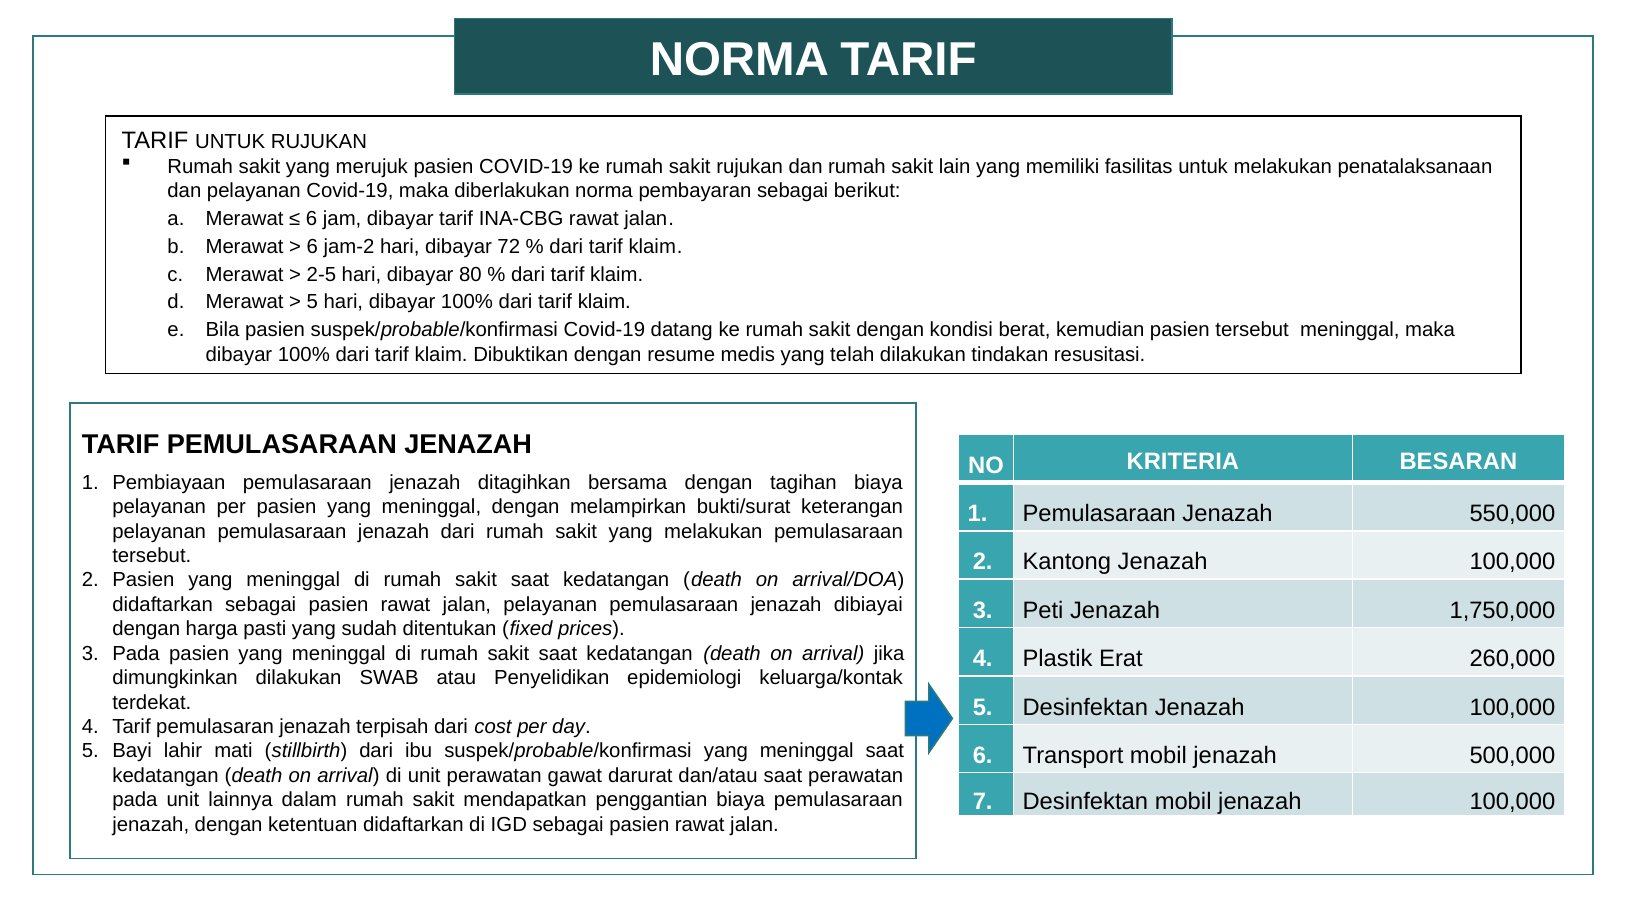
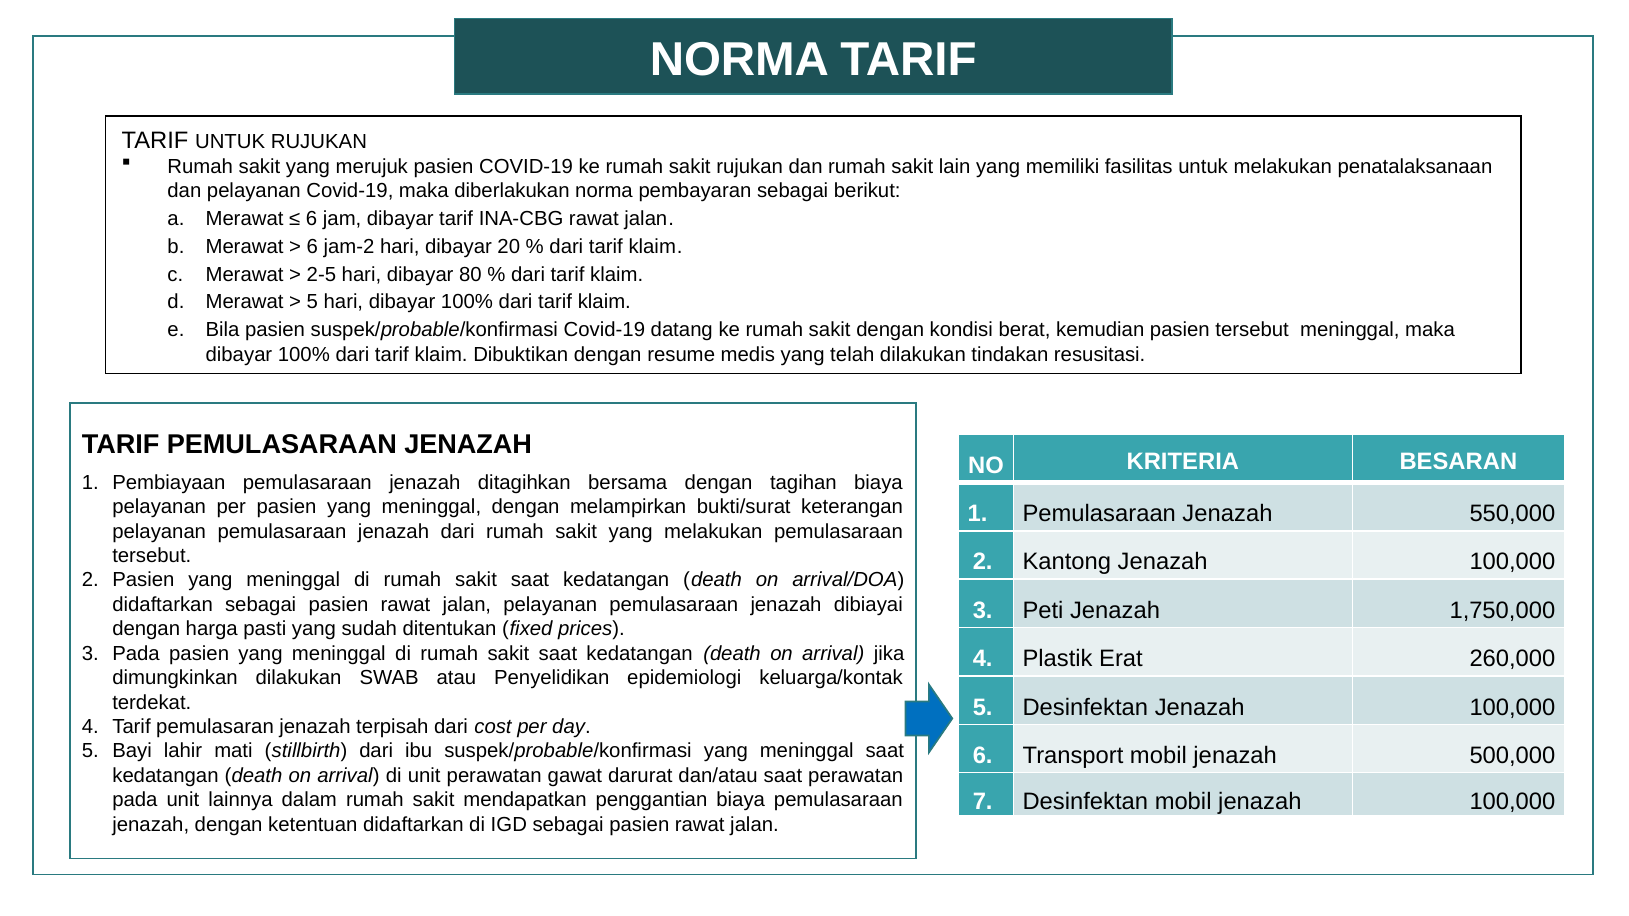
72: 72 -> 20 (509, 247)
